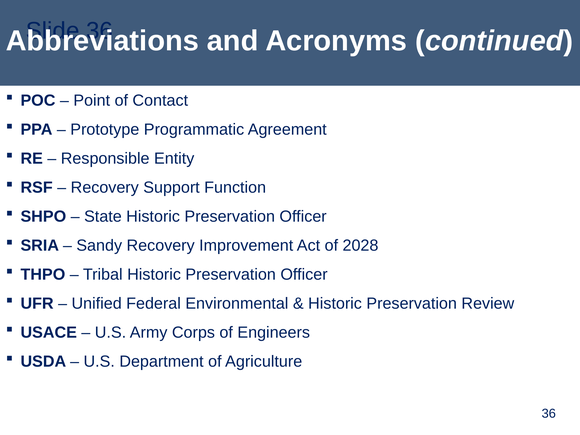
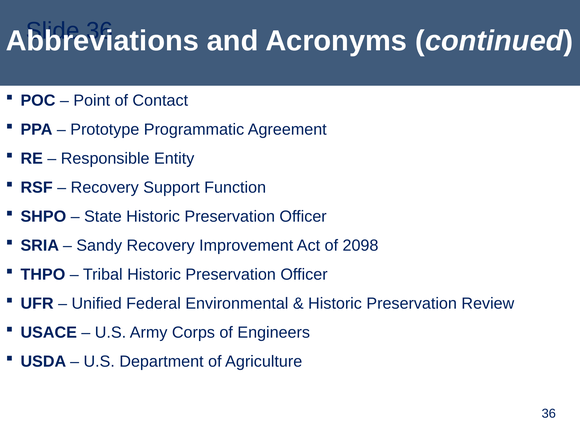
2028: 2028 -> 2098 (360, 245)
